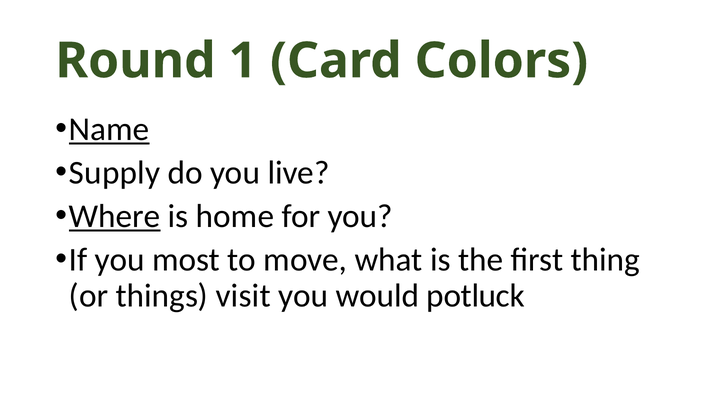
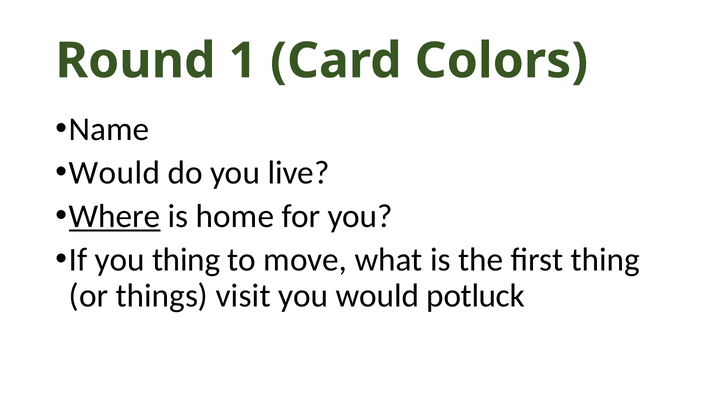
Name underline: present -> none (109, 129)
Supply: Supply -> Would (114, 173)
you most: most -> thing (186, 260)
